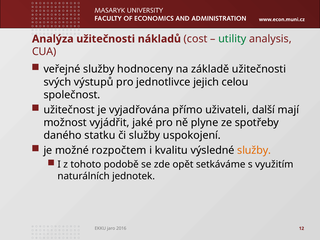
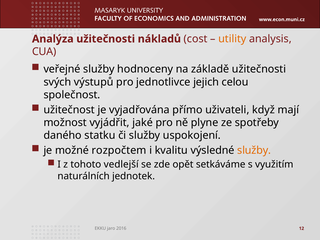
utility colour: green -> orange (232, 39)
další: další -> když (263, 110)
podobě: podobě -> vedlejší (121, 164)
